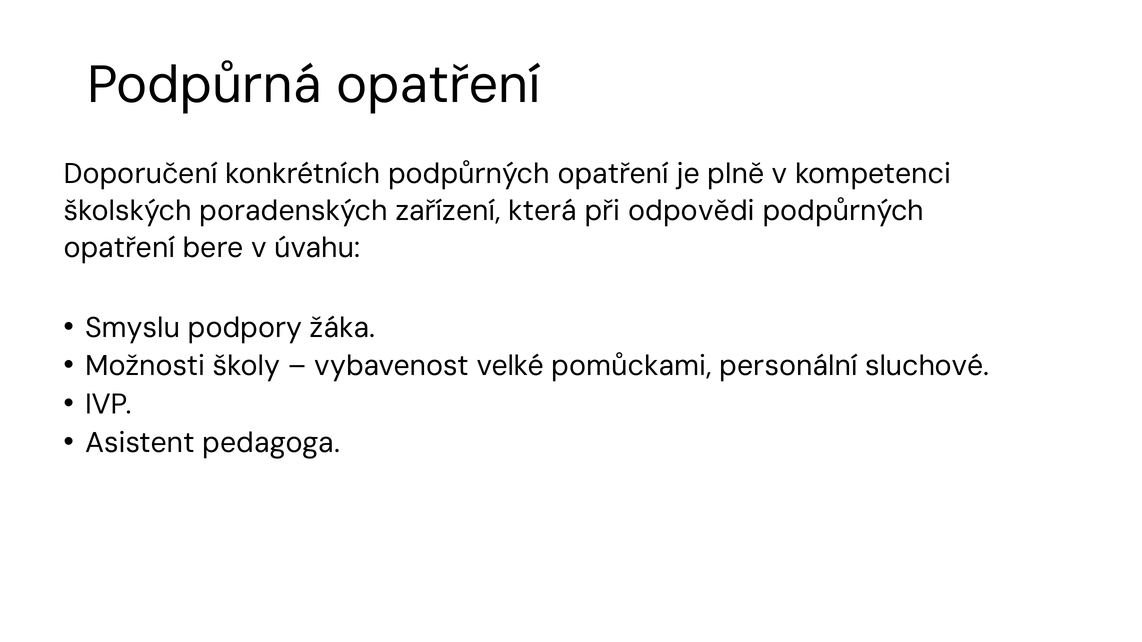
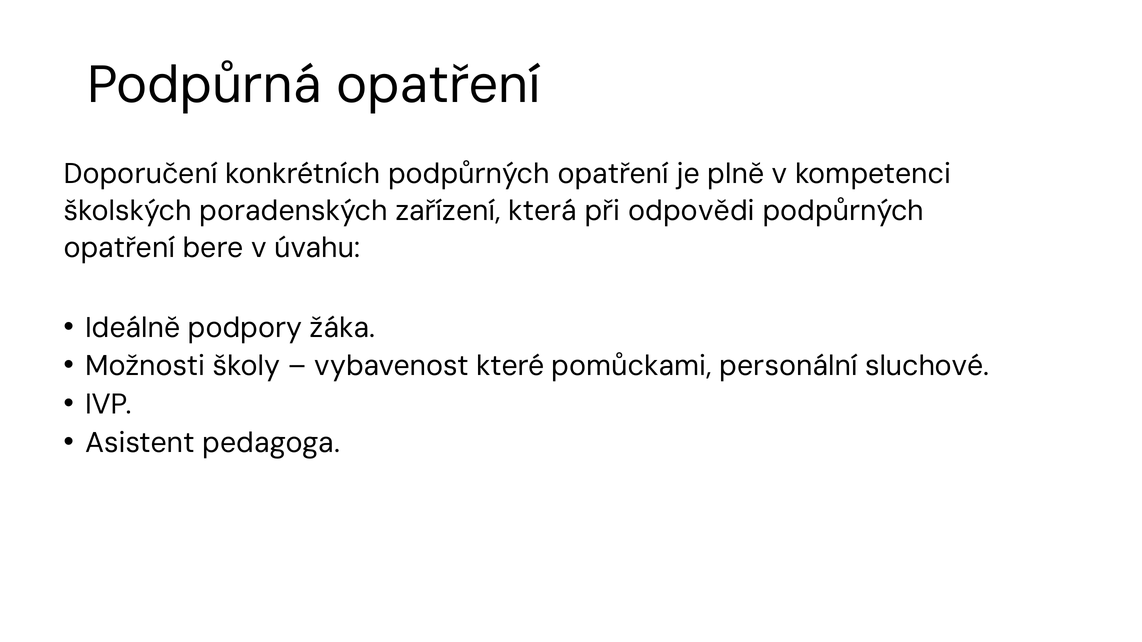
Smyslu: Smyslu -> Ideálně (133, 328)
velké: velké -> které (510, 366)
